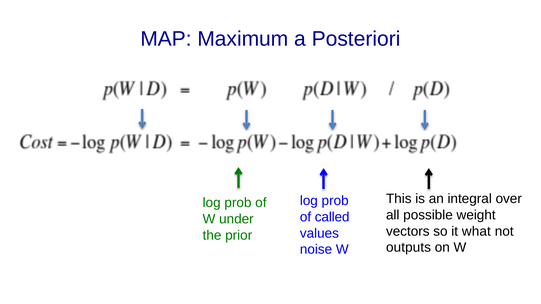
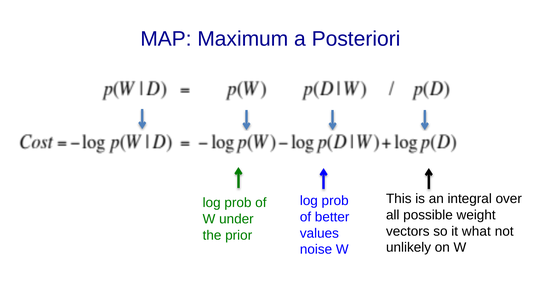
called: called -> better (332, 217)
outputs: outputs -> unlikely (409, 248)
